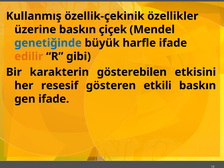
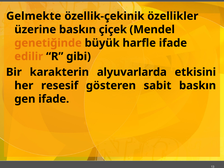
Kullanmış: Kullanmış -> Gelmekte (34, 16)
genetiğinde colour: blue -> orange (48, 43)
gösterebilen: gösterebilen -> alyuvarlarda (132, 72)
etkili: etkili -> sabit (157, 86)
